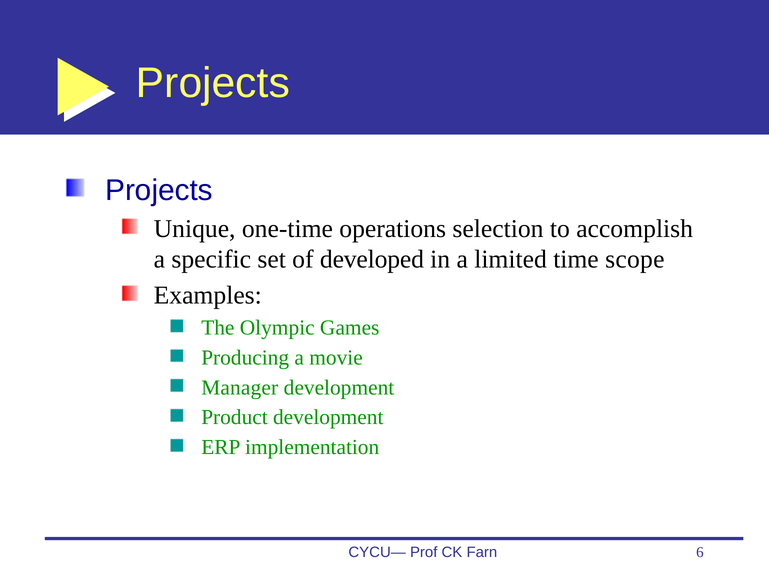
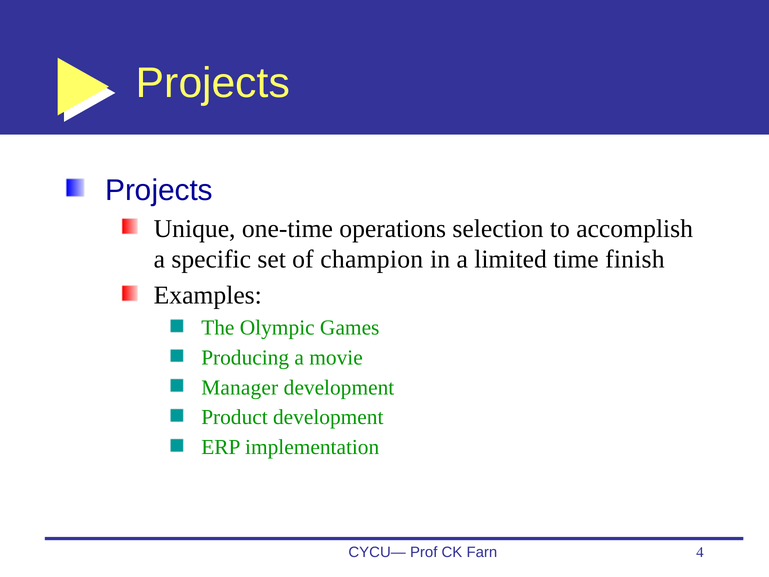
developed: developed -> champion (372, 259)
scope: scope -> finish (635, 259)
6: 6 -> 4 (700, 552)
